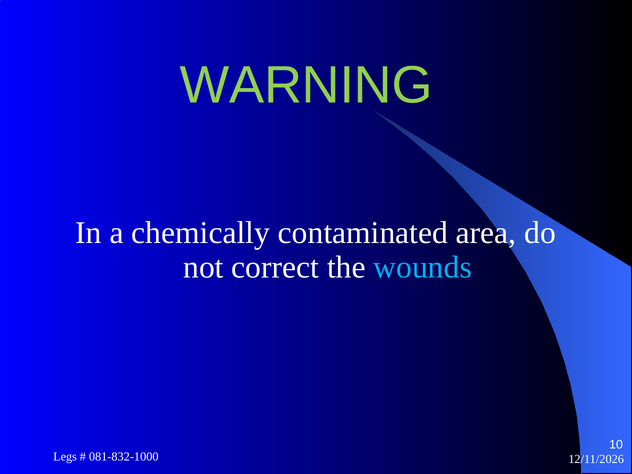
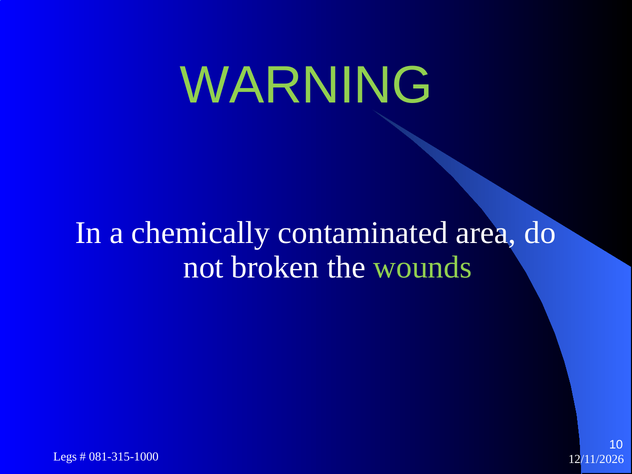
correct: correct -> broken (275, 267)
wounds colour: light blue -> light green (423, 267)
081-832-1000: 081-832-1000 -> 081-315-1000 (124, 457)
